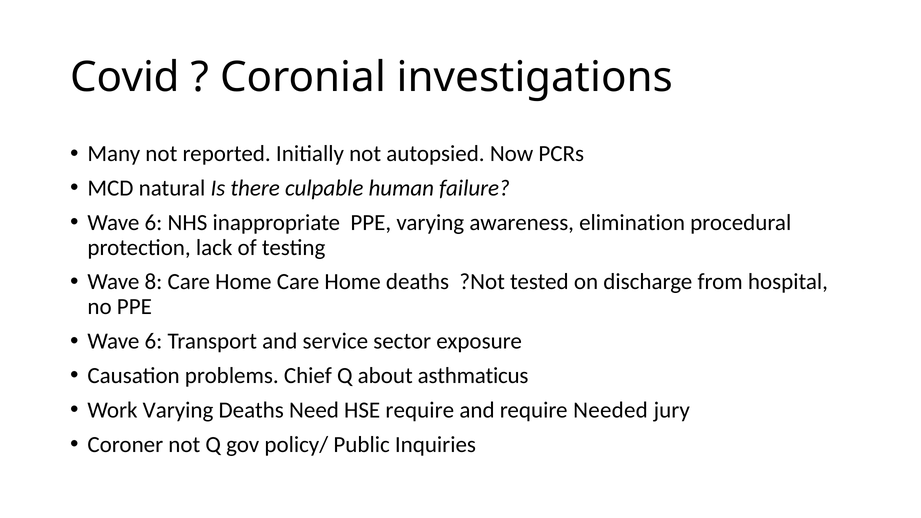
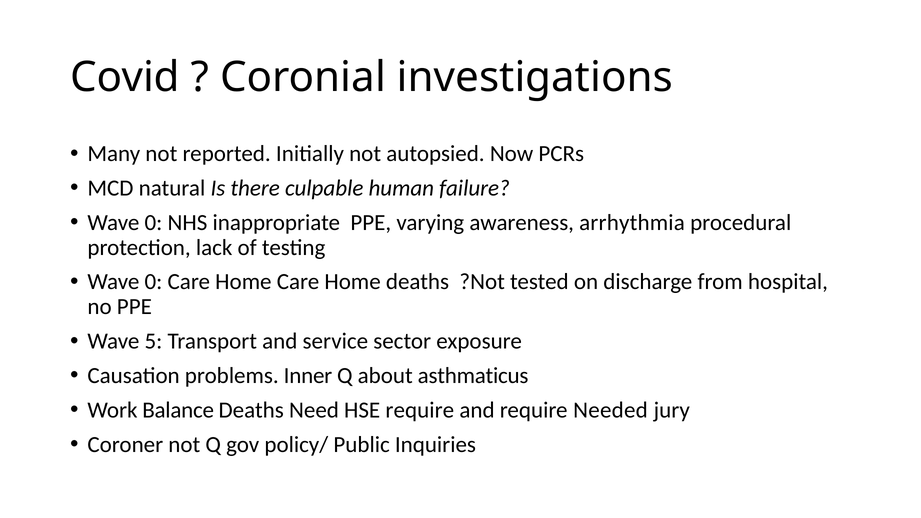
6: 6 -> 0 (153, 223)
elimination: elimination -> arrhythmia (632, 223)
8: 8 -> 0 (153, 282)
6: 6 -> 5 (153, 341)
Chief: Chief -> Inner (308, 376)
Work Varying: Varying -> Balance (178, 410)
